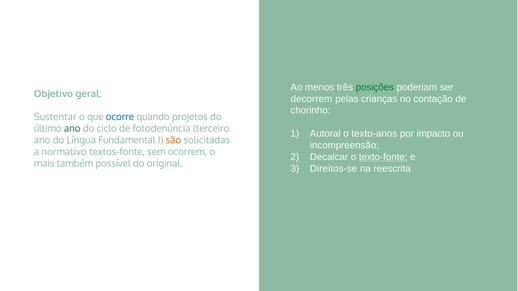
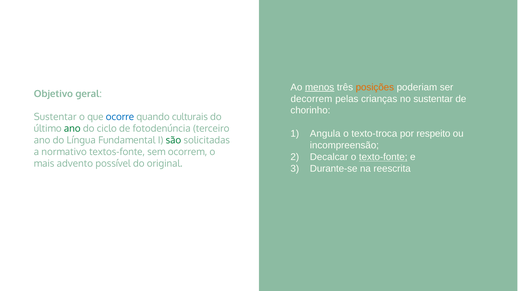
menos underline: none -> present (320, 87)
posições colour: green -> orange (375, 87)
no contação: contação -> sustentar (433, 99)
projetos: projetos -> culturais (190, 117)
Autoral: Autoral -> Angula (325, 134)
texto-anos: texto-anos -> texto-troca (374, 134)
impacto: impacto -> respeito (433, 134)
são colour: orange -> green (173, 140)
também: também -> advento (75, 164)
Direitos-se: Direitos-se -> Durante-se (334, 169)
